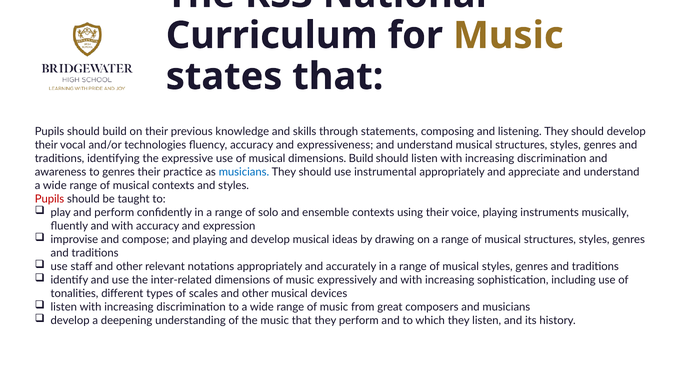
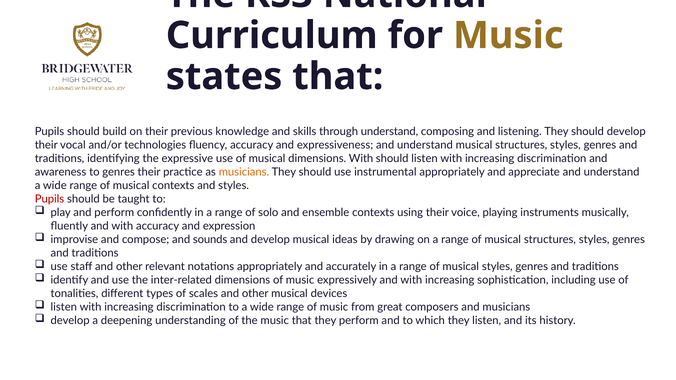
through statements: statements -> understand (390, 131)
dimensions Build: Build -> With (361, 158)
musicians colour: blue -> orange (244, 172)
and playing: playing -> sounds (210, 239)
